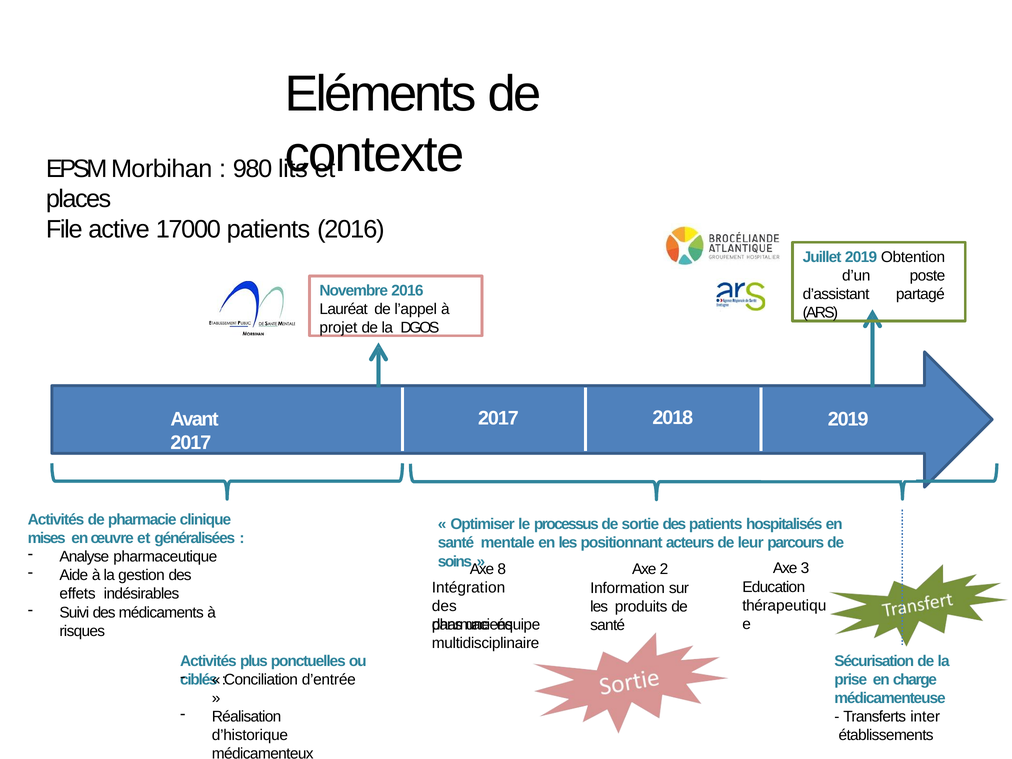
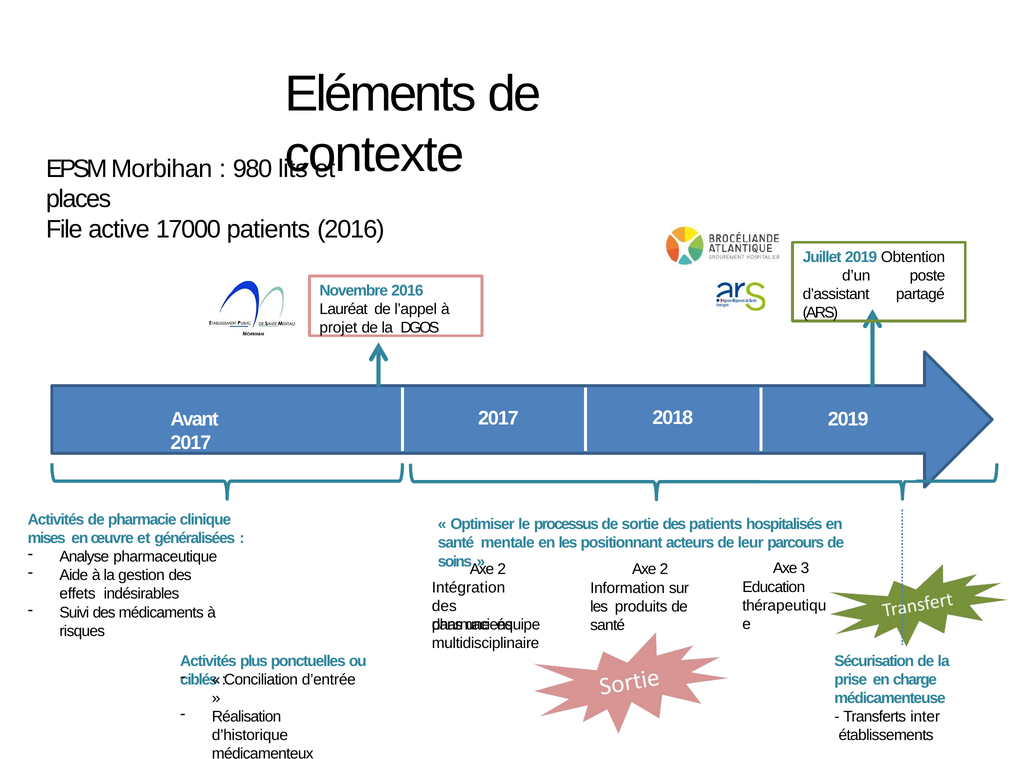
8: 8 -> 2 (502, 569)
